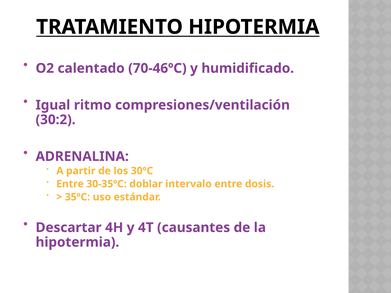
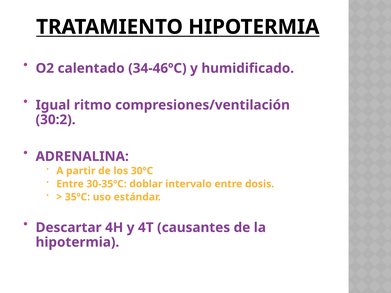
70-46ºC: 70-46ºC -> 34-46ºC (157, 68)
